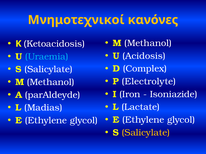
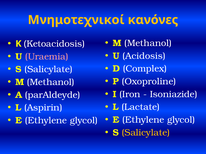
Uraemia colour: light blue -> pink (47, 57)
Electrolyte: Electrolyte -> Oxoproline (149, 82)
Madias: Madias -> Aspirin (43, 108)
